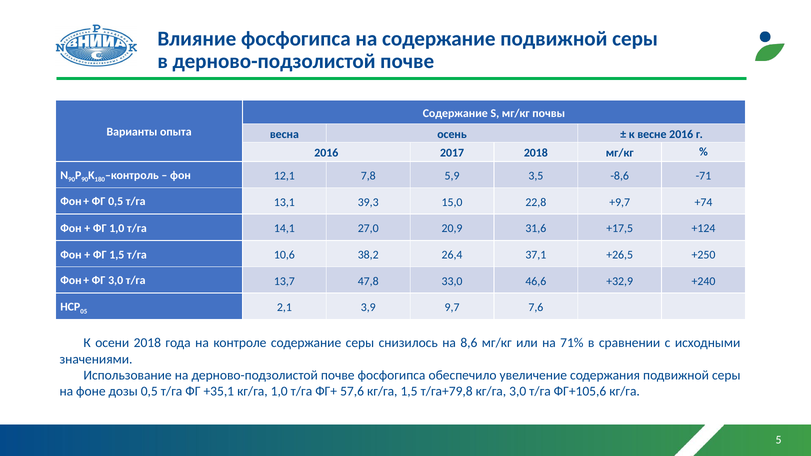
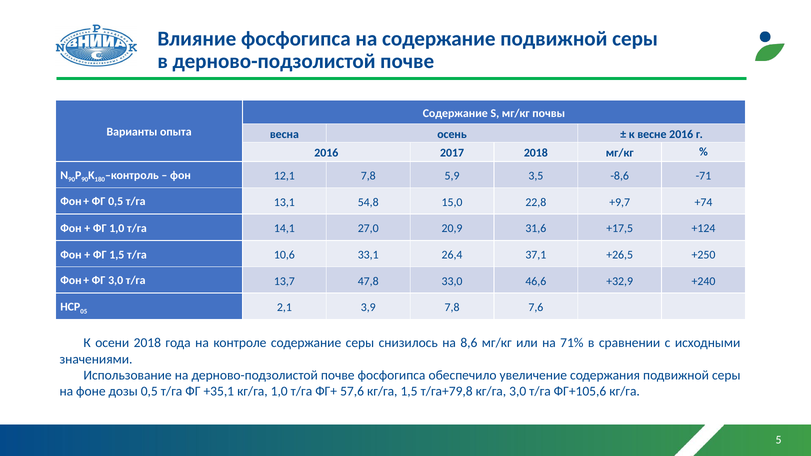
39,3: 39,3 -> 54,8 (368, 202)
38,2: 38,2 -> 33,1 (368, 255)
3,9 9,7: 9,7 -> 7,8 (452, 308)
